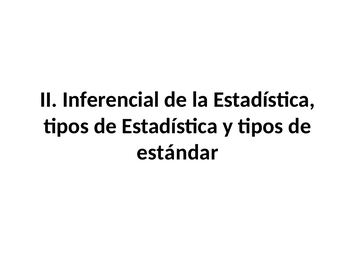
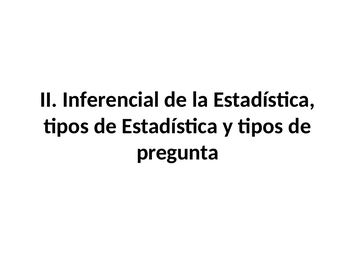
estándar: estándar -> pregunta (178, 152)
